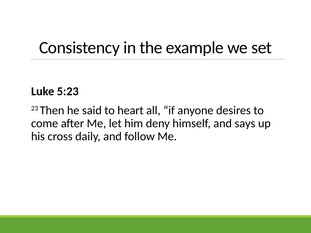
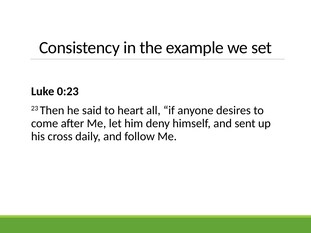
5:23: 5:23 -> 0:23 (68, 91)
says: says -> sent (245, 124)
